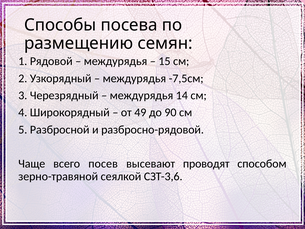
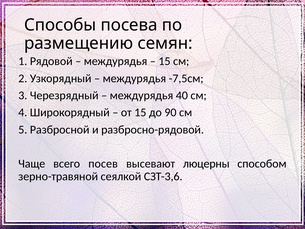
14: 14 -> 40 (182, 95)
от 49: 49 -> 15 (140, 112)
проводят: проводят -> люцерны (206, 164)
